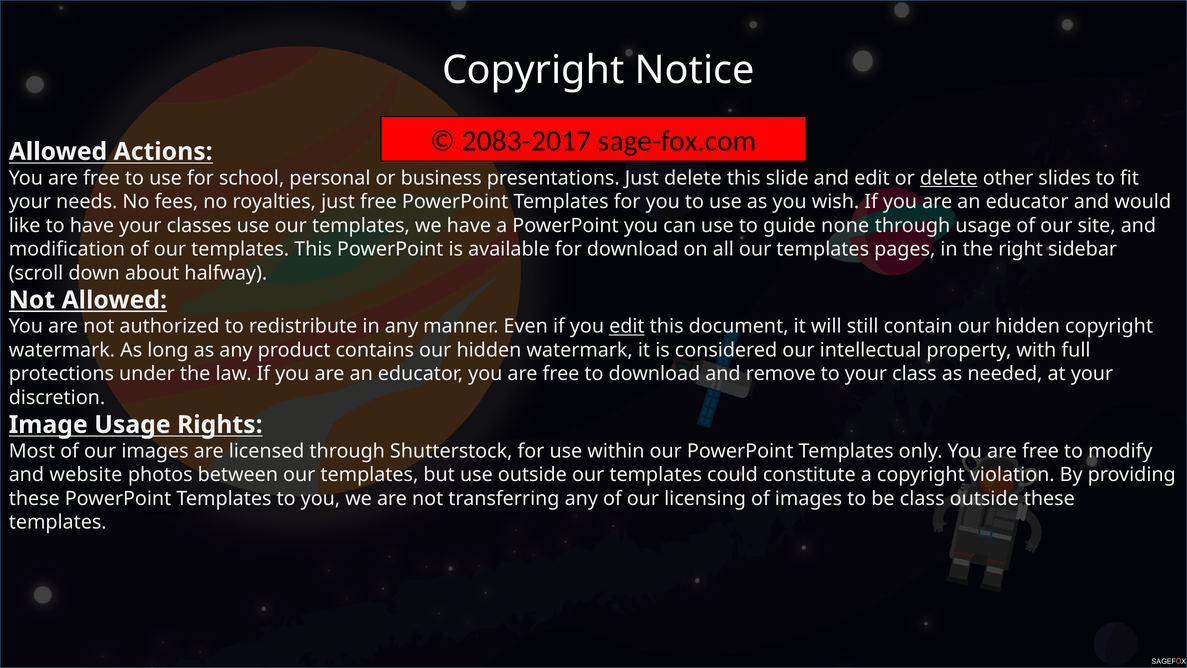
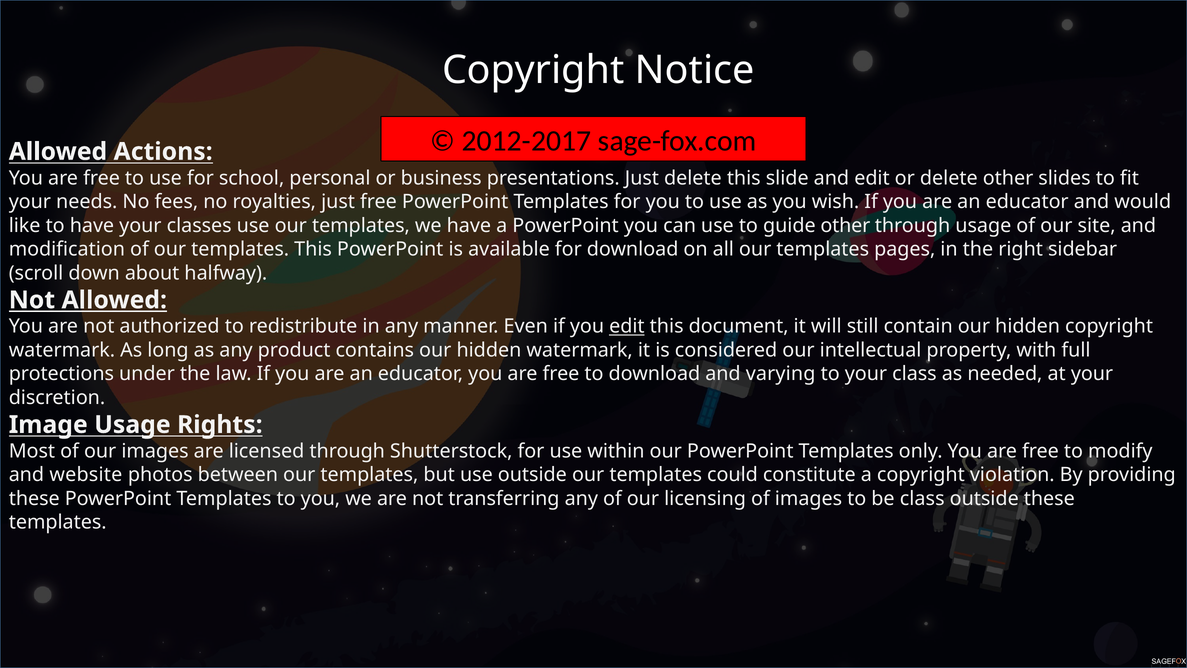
2083-2017: 2083-2017 -> 2012-2017 (526, 141)
delete underline: present -> none (949, 178)
guide none: none -> other (845, 225)
remove: remove -> varying (781, 374)
